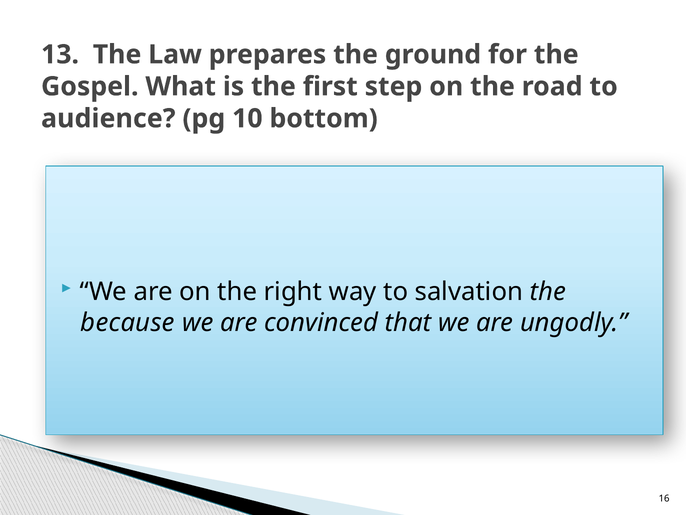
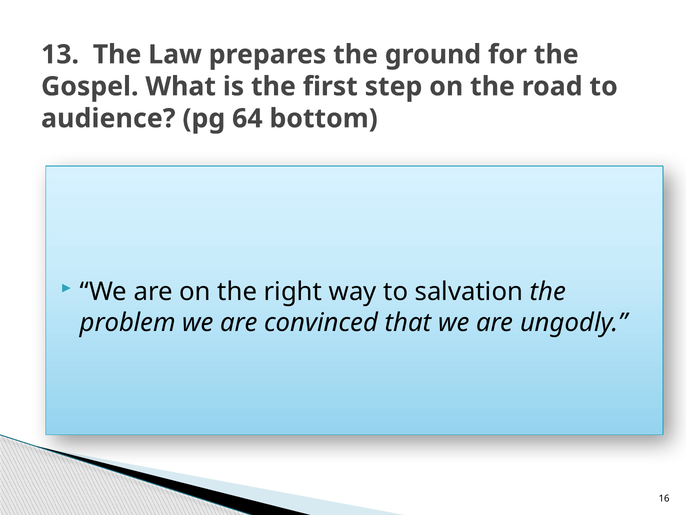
10: 10 -> 64 (247, 118)
because: because -> problem (128, 323)
